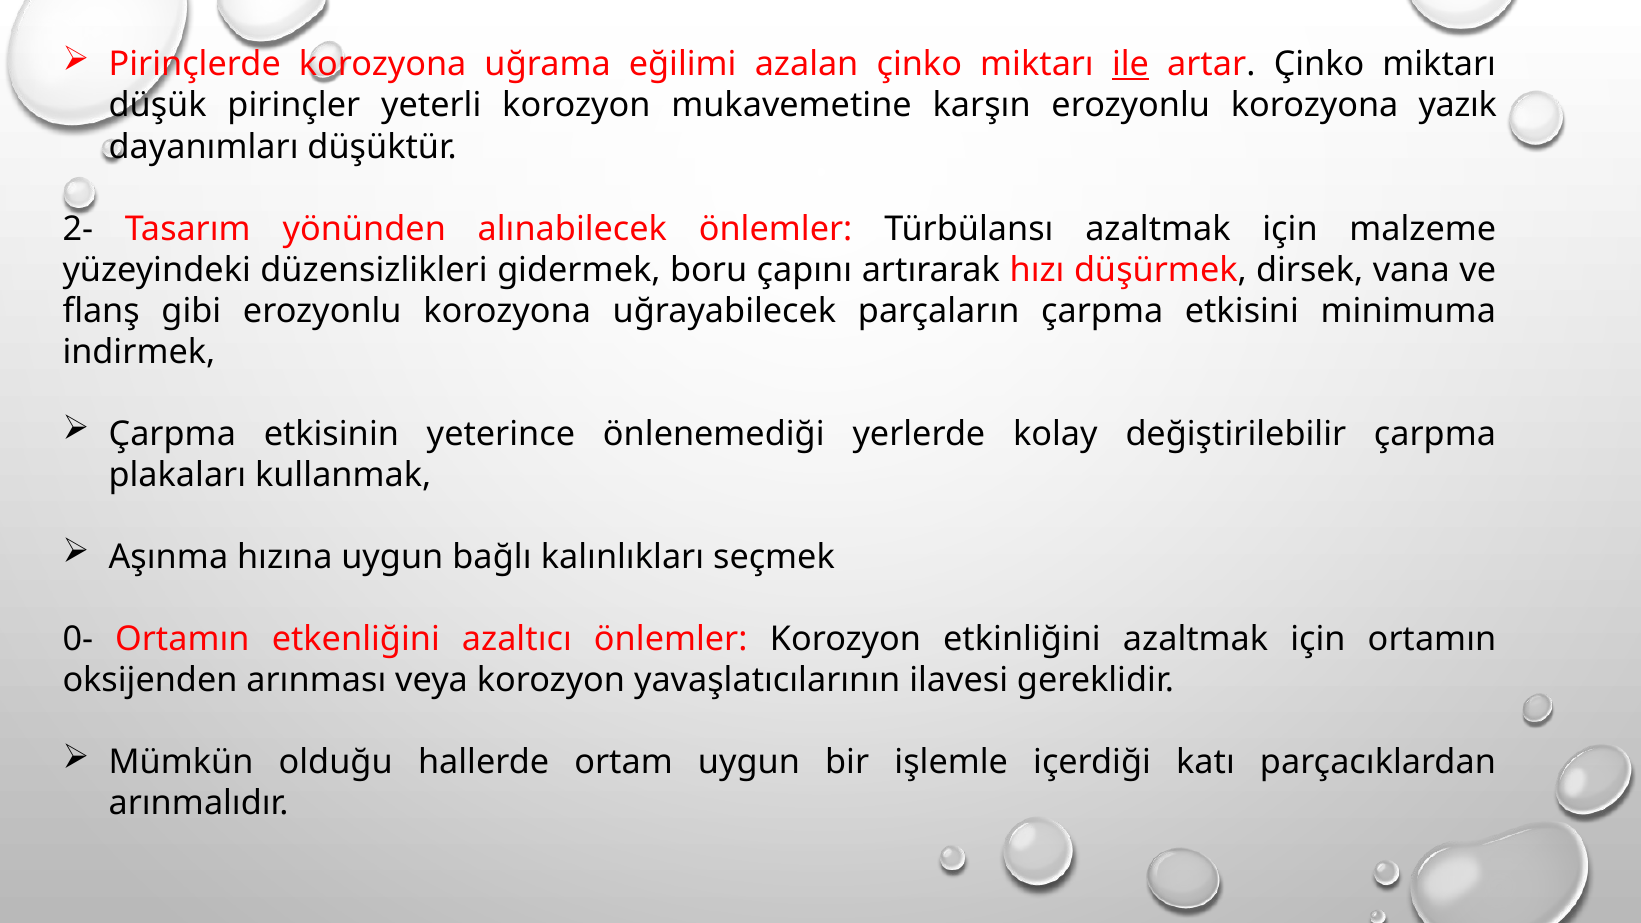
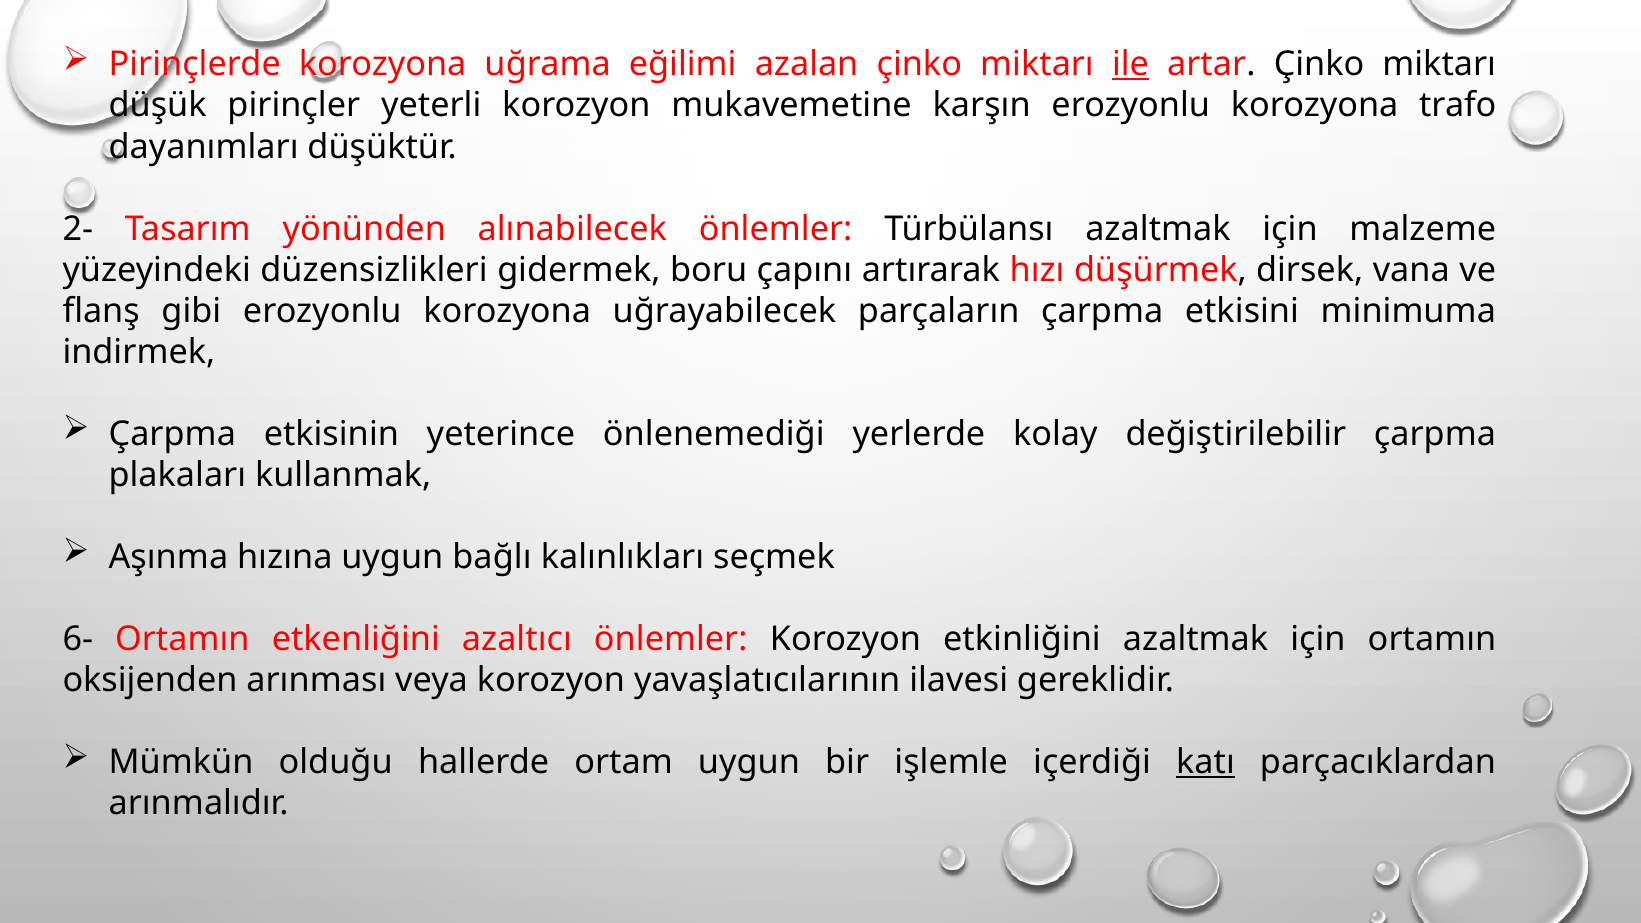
yazık: yazık -> trafo (1458, 106)
0-: 0- -> 6- (78, 639)
katı underline: none -> present (1206, 762)
